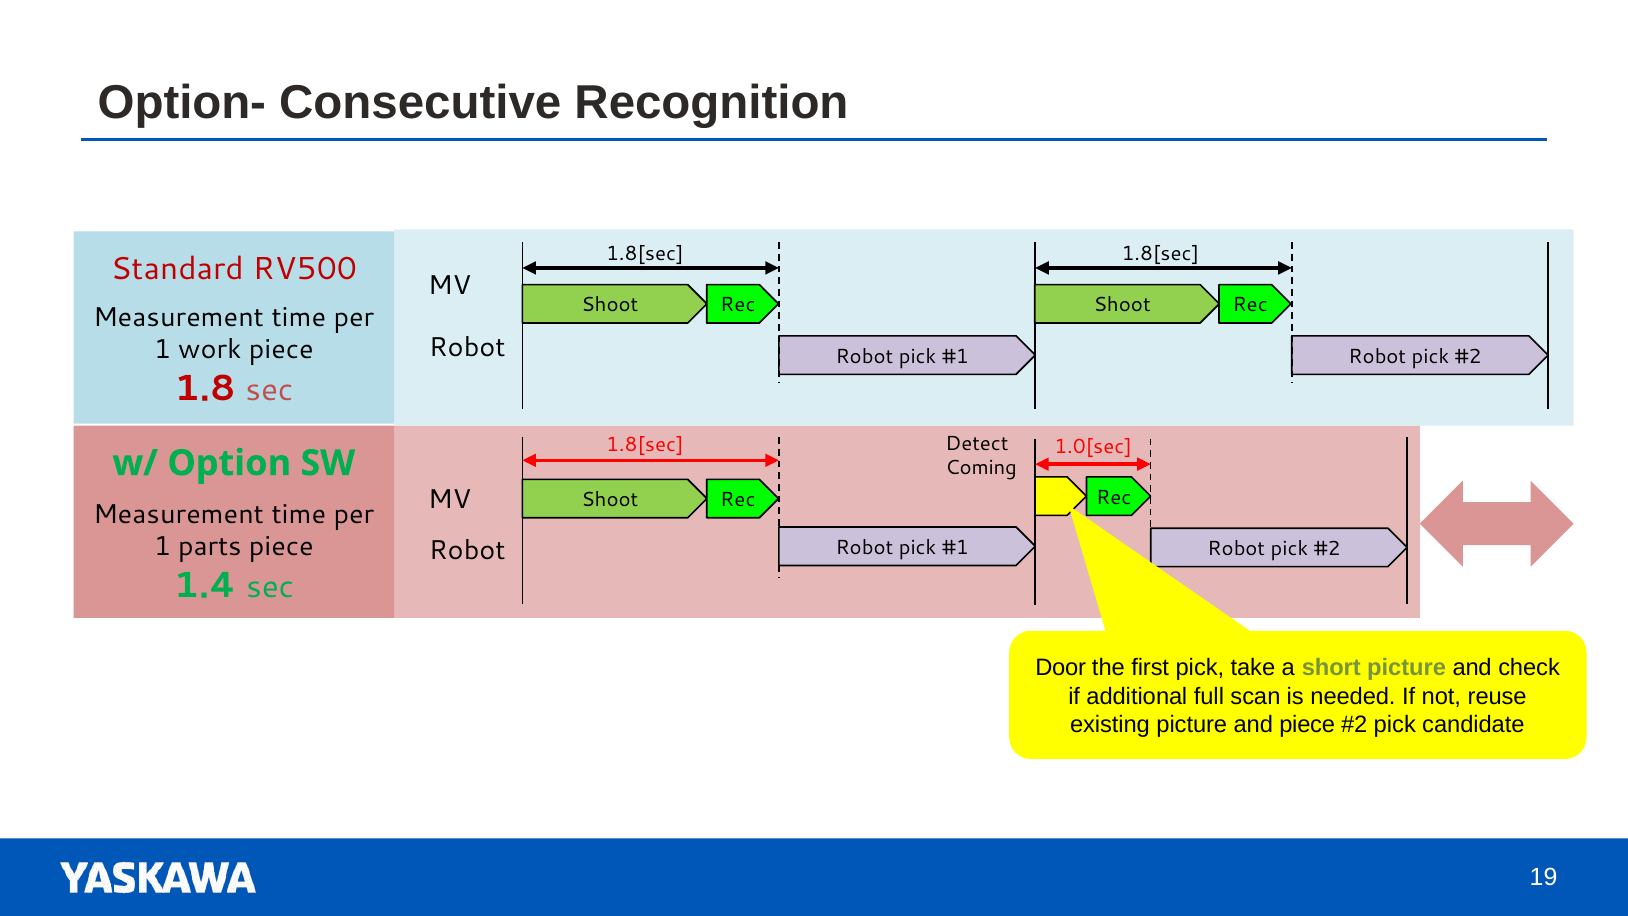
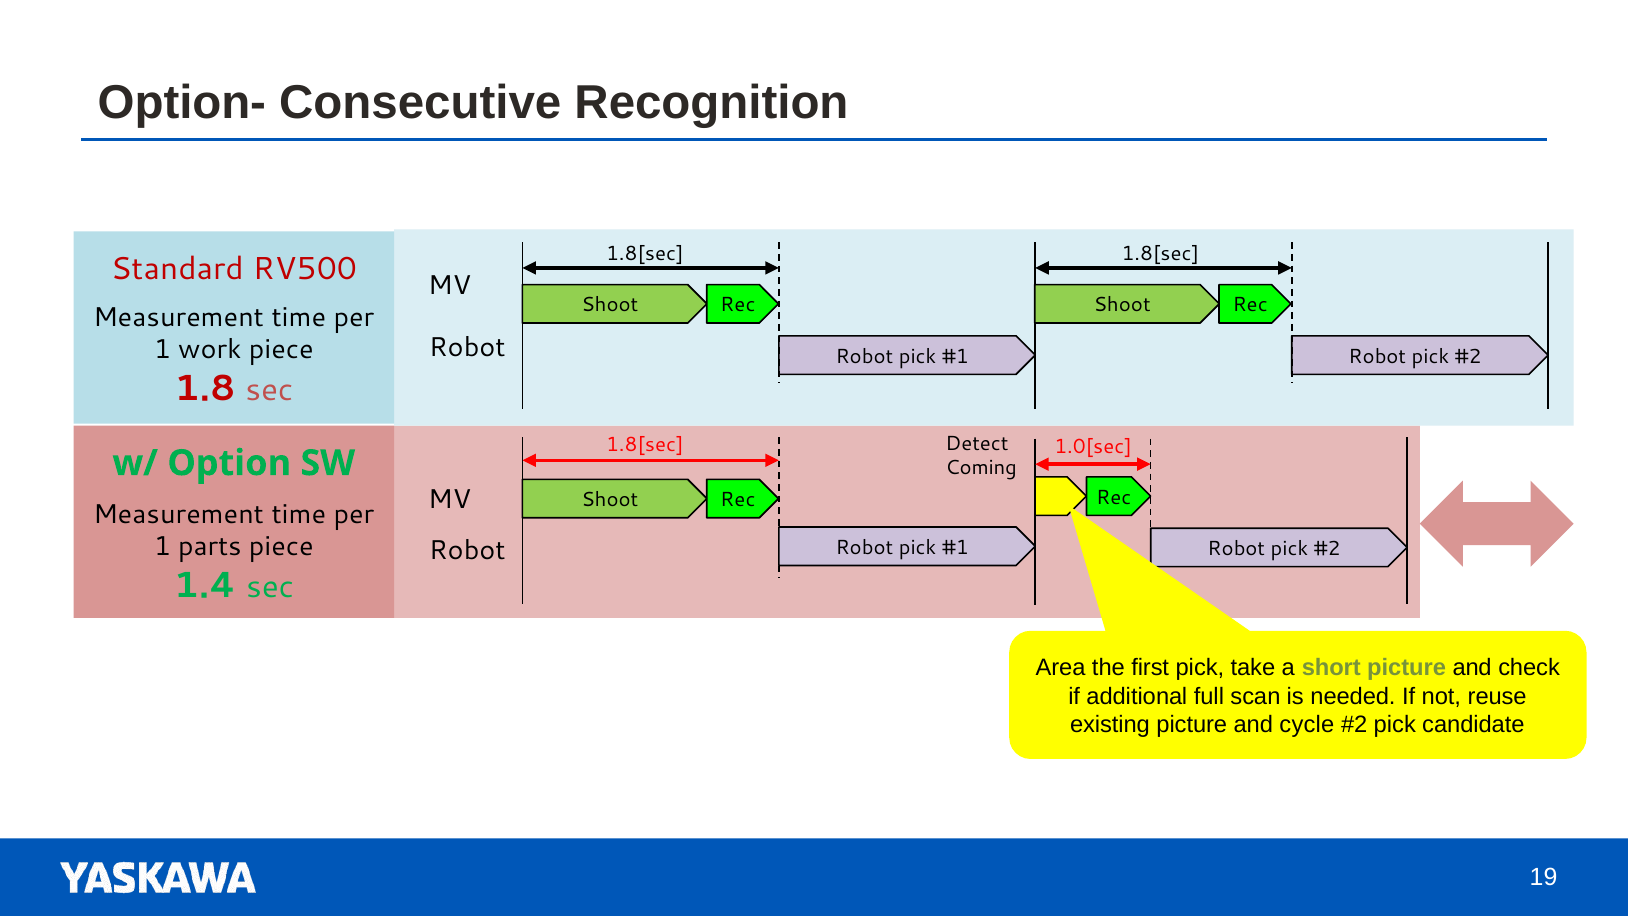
Door: Door -> Area (1061, 668)
and piece: piece -> cycle (1307, 725)
